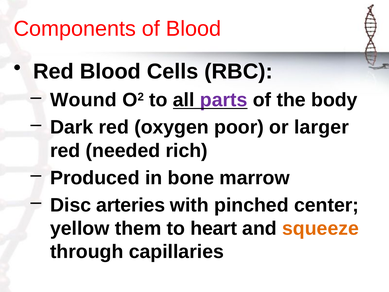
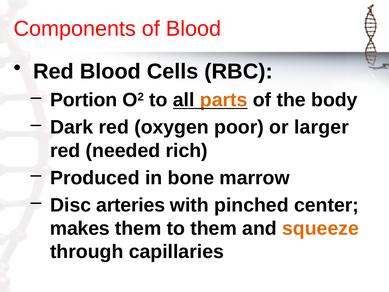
Wound: Wound -> Portion (84, 100)
parts colour: purple -> orange (224, 100)
yellow: yellow -> makes (80, 228)
to heart: heart -> them (214, 228)
